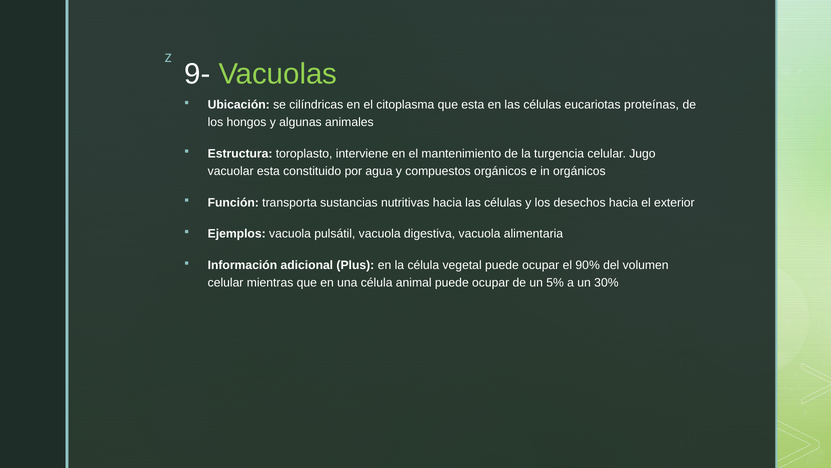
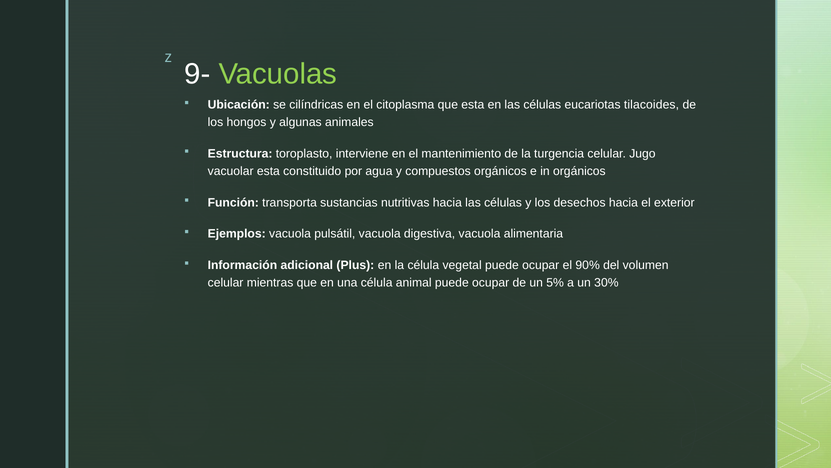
proteínas: proteínas -> tilacoides (651, 105)
